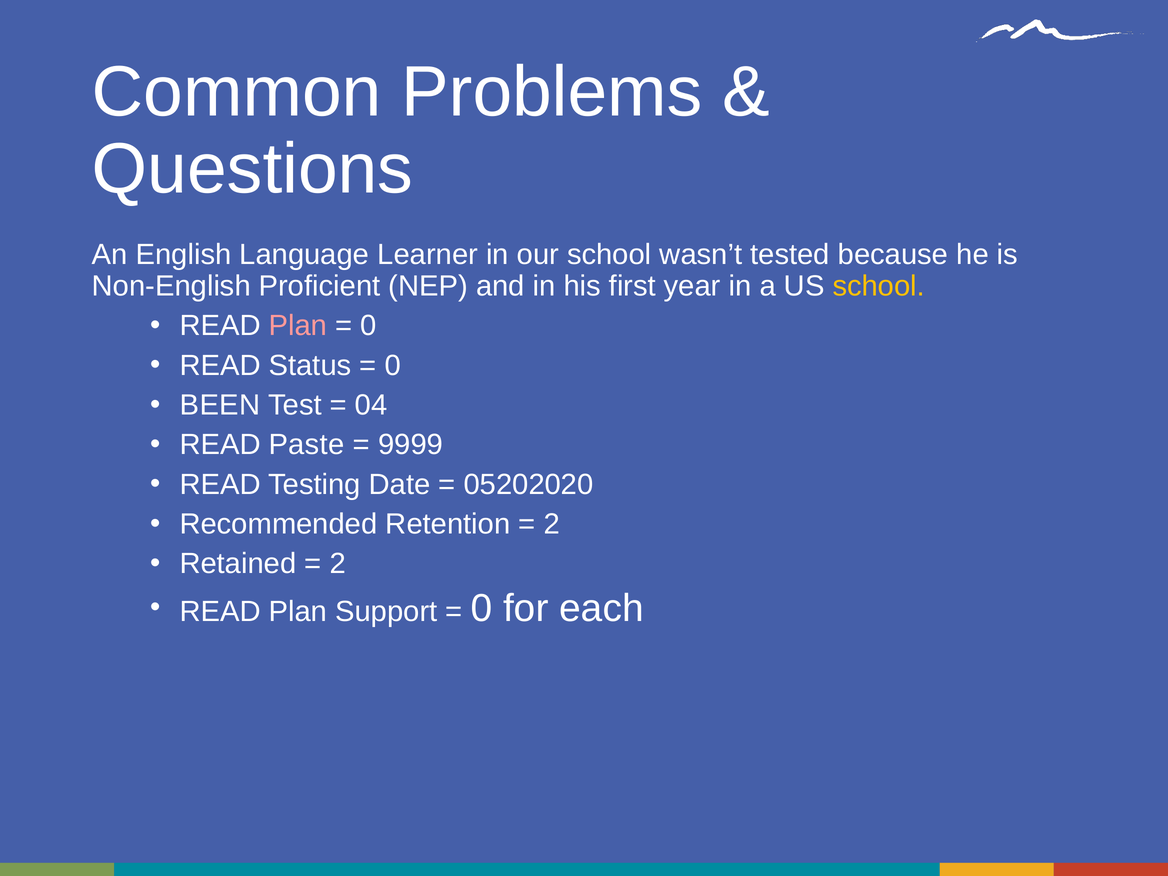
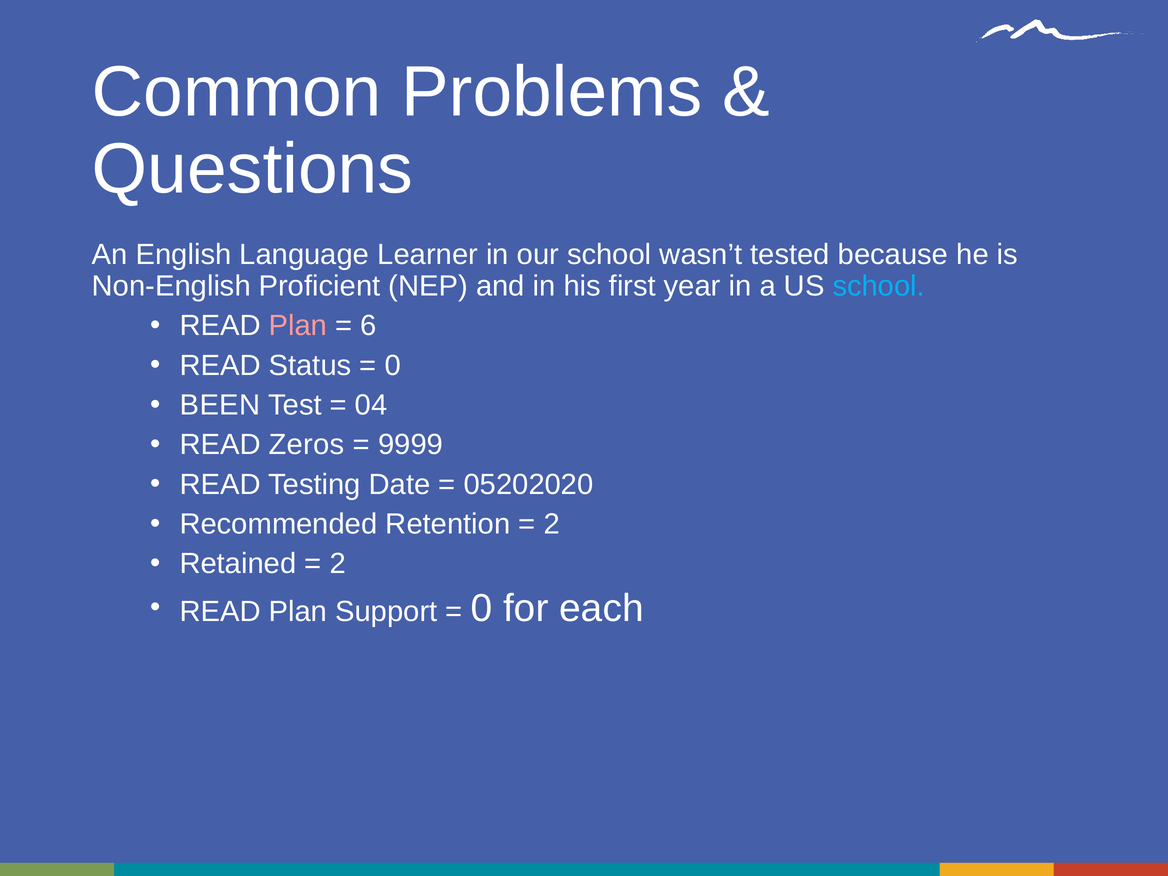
school colour: yellow -> light blue (879, 286)
0: 0 -> 6 (368, 326)
Paste: Paste -> Zeros (307, 445)
